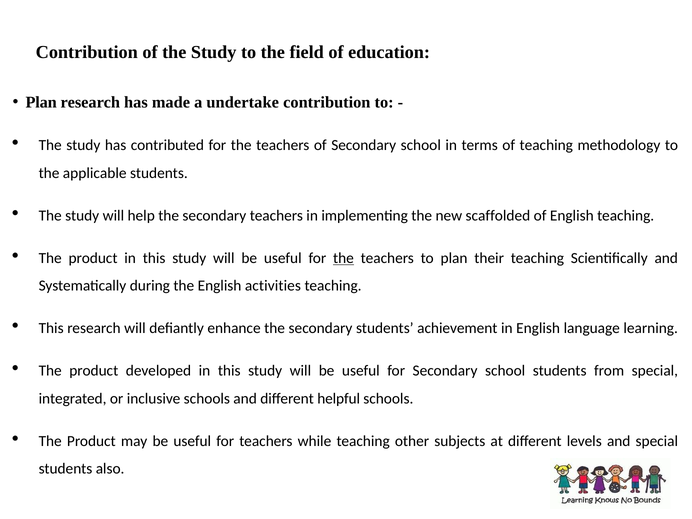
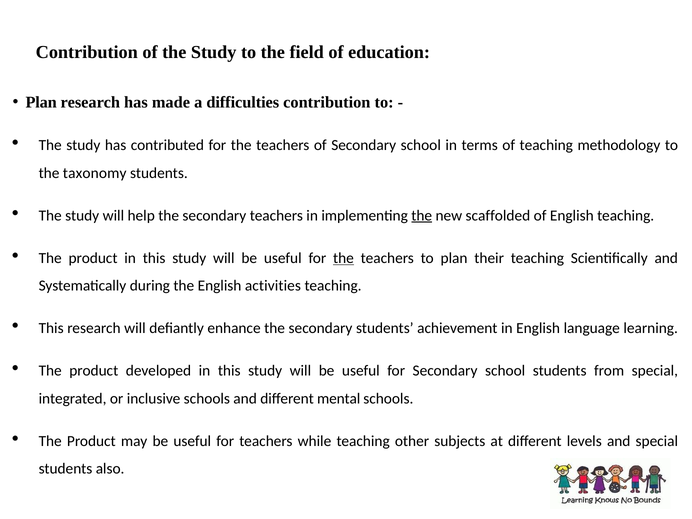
undertake: undertake -> difficulties (243, 102)
applicable: applicable -> taxonomy (95, 173)
the underline: none -> present (422, 216)
helpful: helpful -> mental (339, 399)
